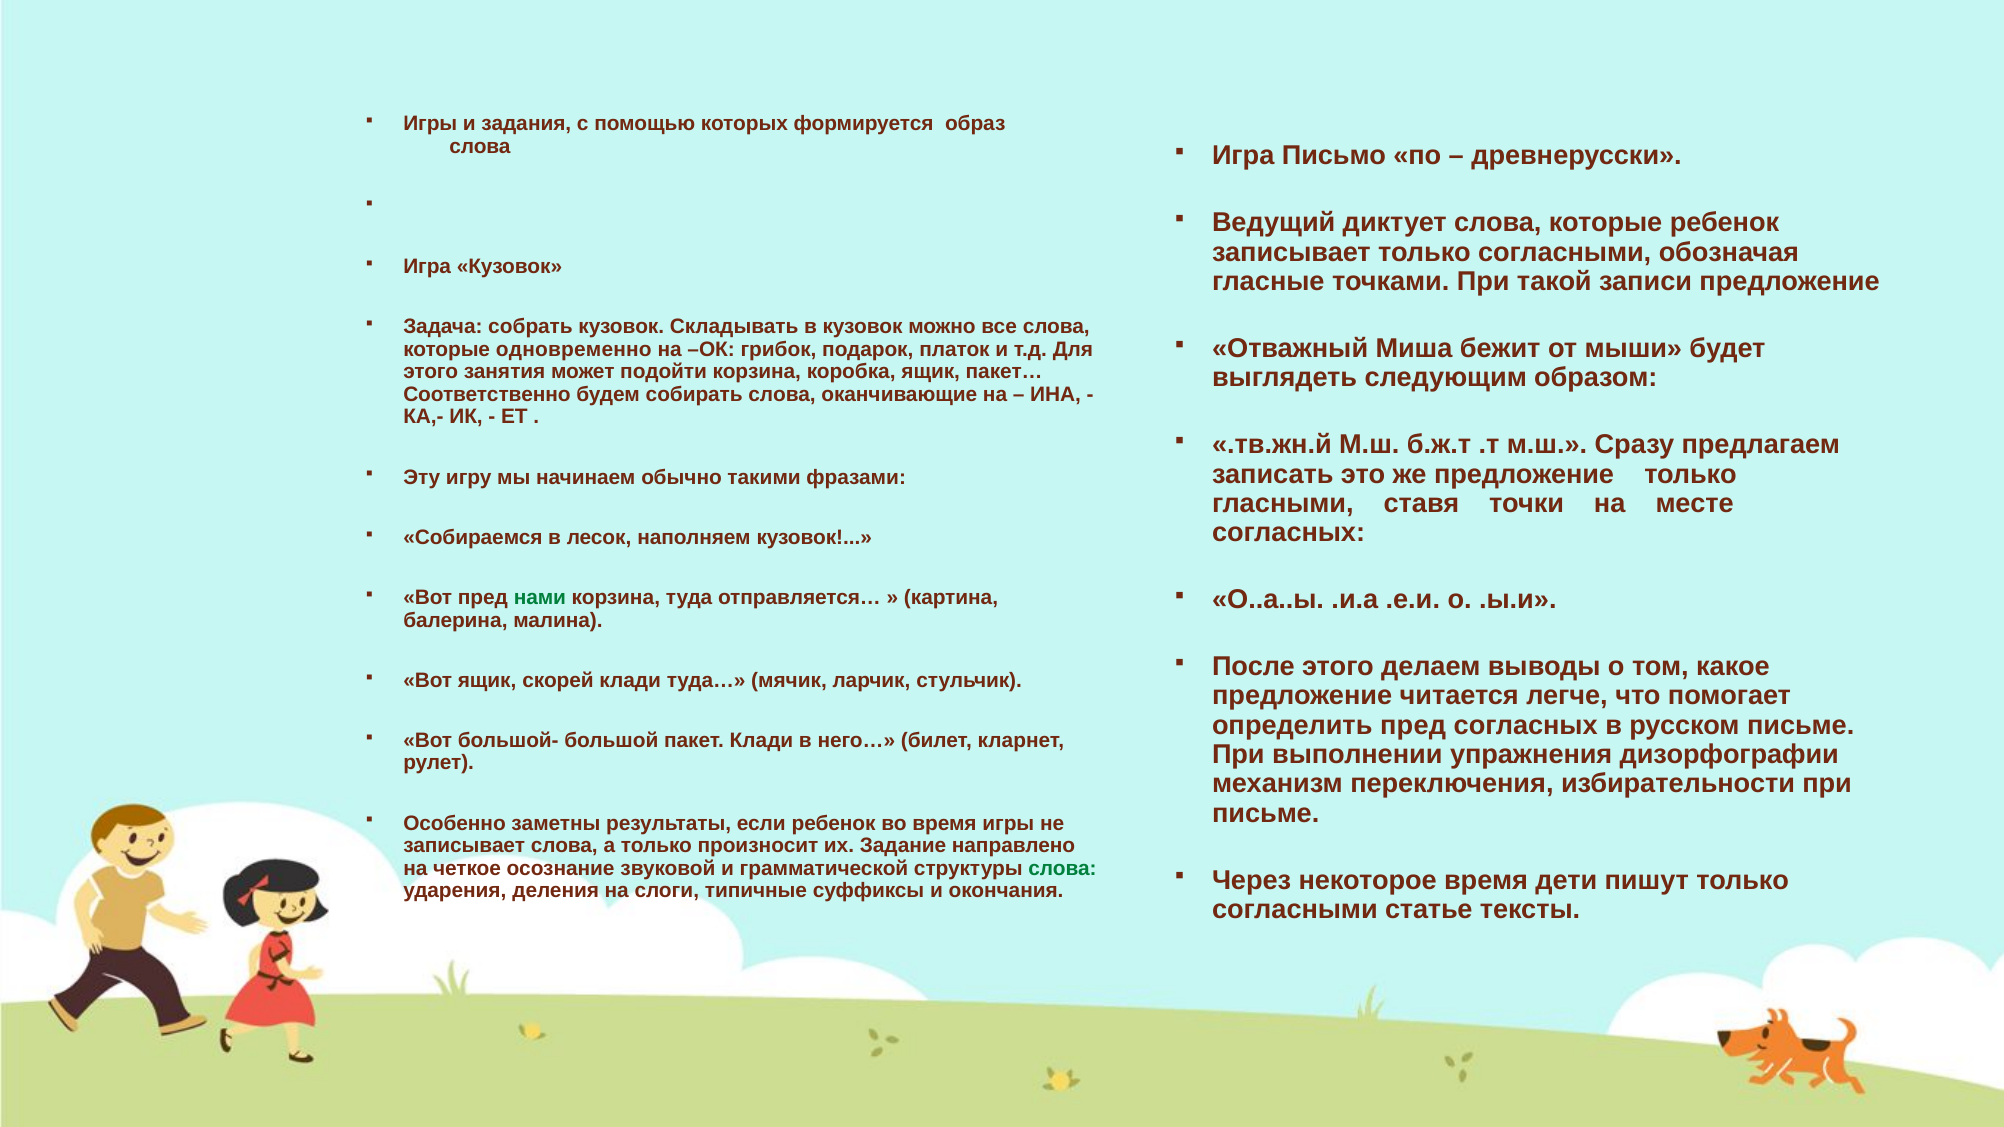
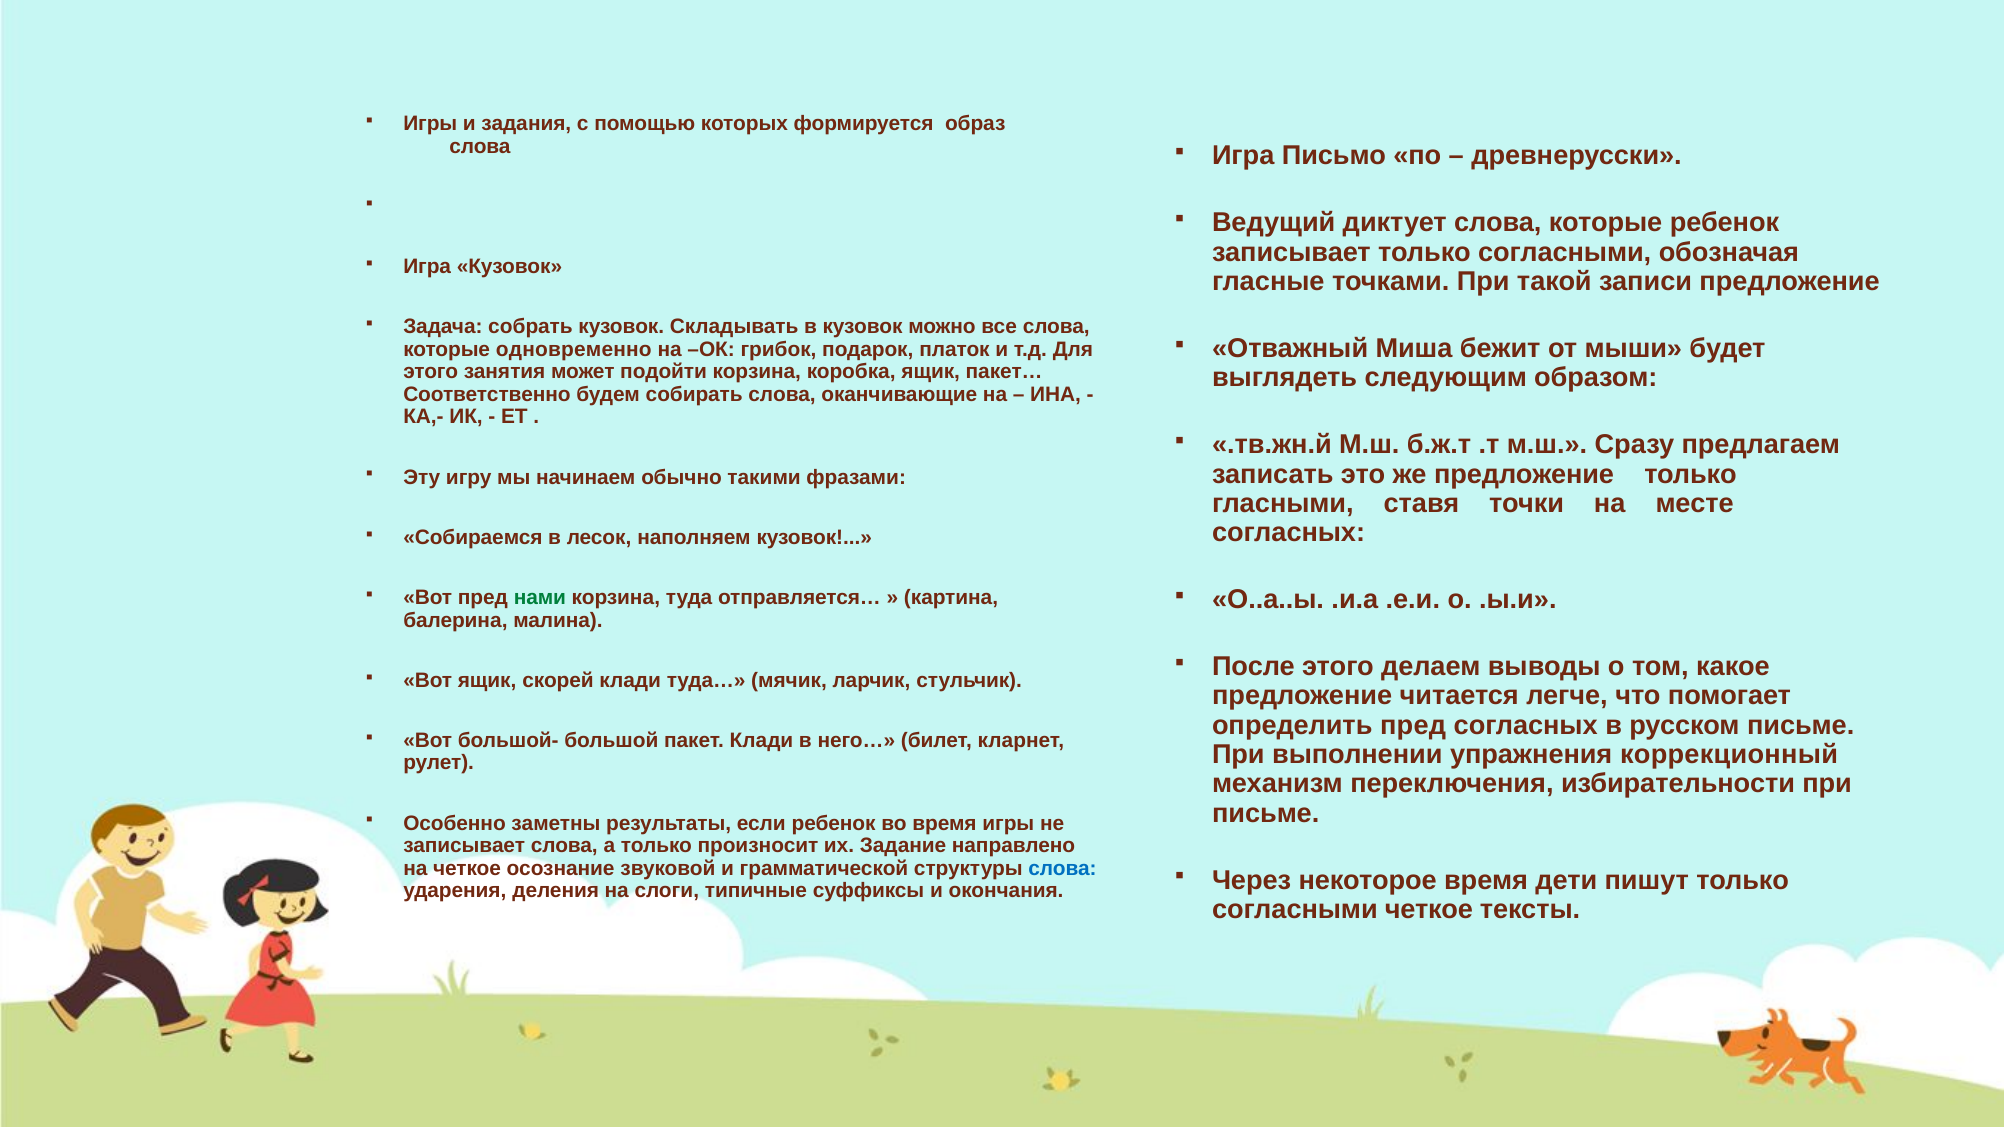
дизорфографии: дизорфографии -> коррекционный (1729, 755)
слова colour: green -> blue (1062, 869)
согласными статье: статье -> четкое (1429, 910)
